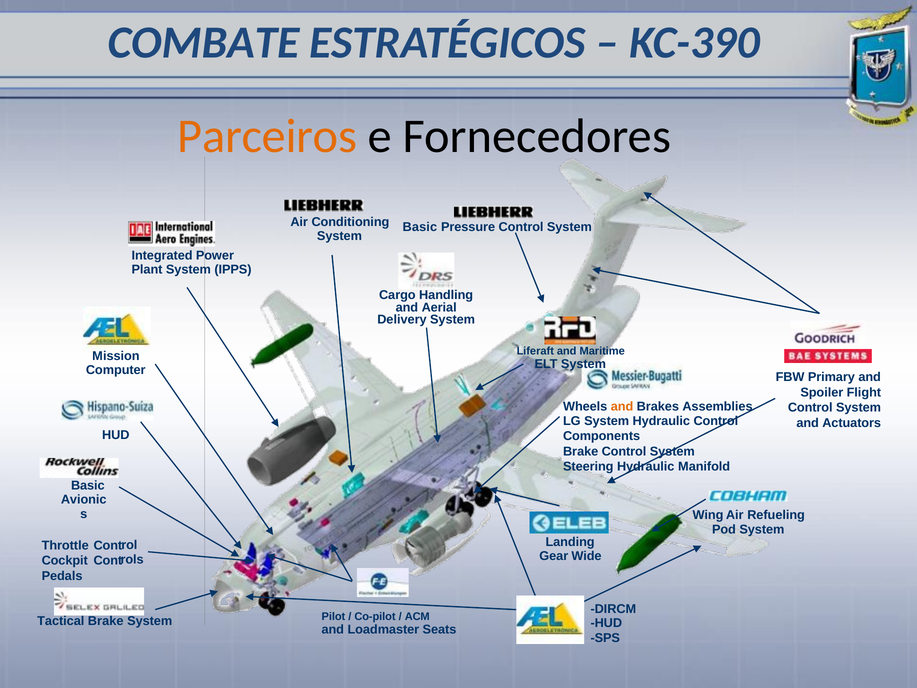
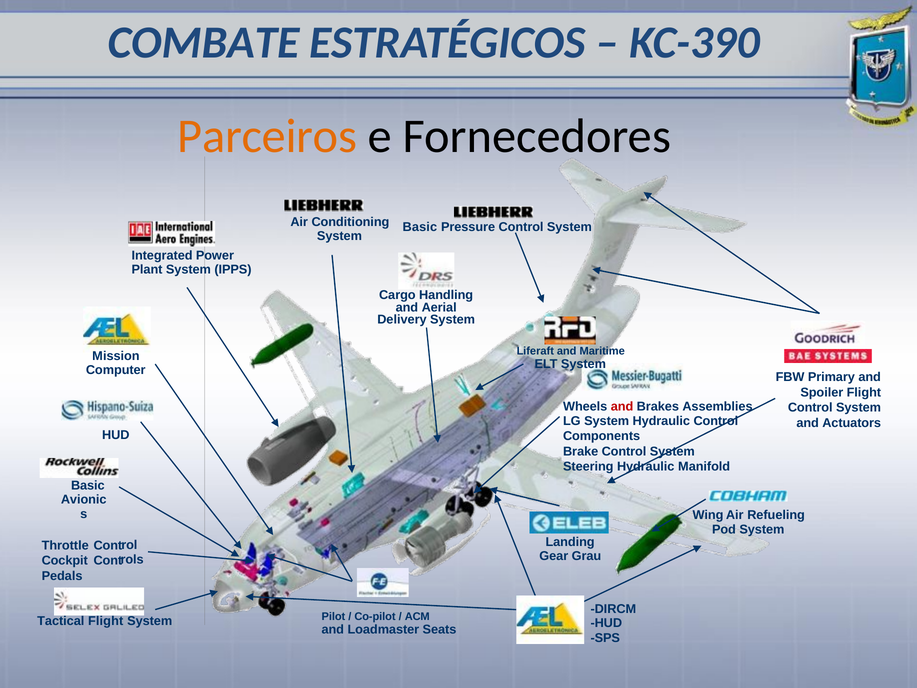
and colour: orange -> red (622, 407)
Wide: Wide -> Grau (586, 556)
Tactical Brake: Brake -> Flight (106, 621)
